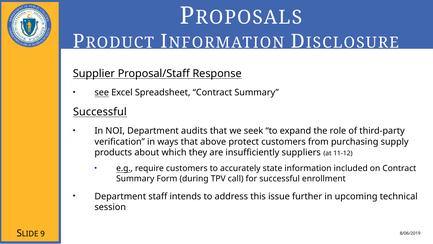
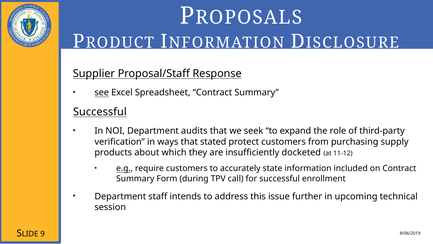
above: above -> stated (213, 142)
suppliers: suppliers -> docketed (301, 152)
